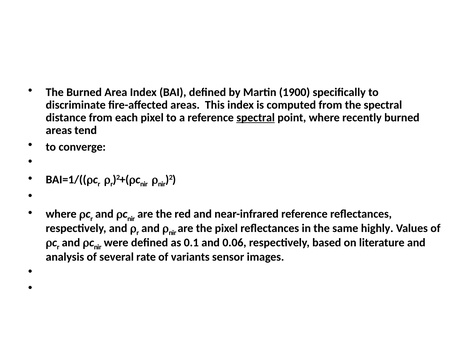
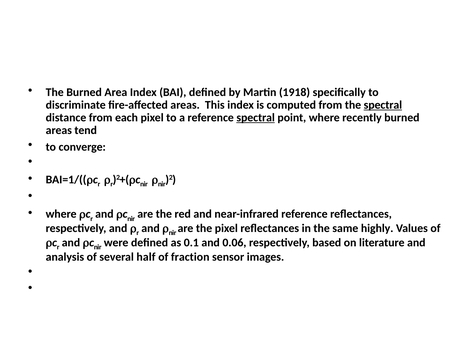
1900: 1900 -> 1918 (295, 92)
spectral underline: none -> present (383, 105)
rate: rate -> half (146, 257)
variants: variants -> fraction (190, 257)
